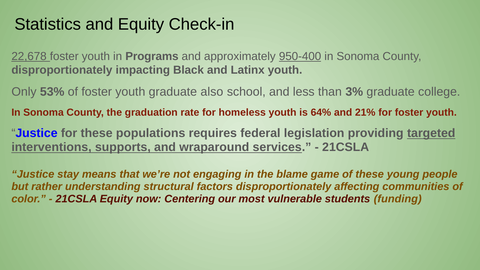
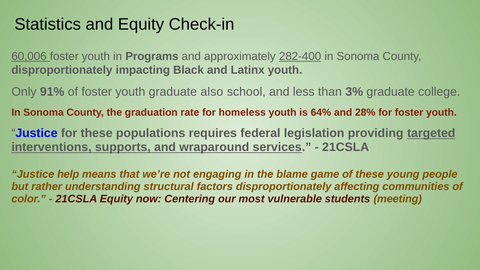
22,678: 22,678 -> 60,006 (29, 56)
950-400: 950-400 -> 282-400 (300, 56)
53%: 53% -> 91% (52, 92)
21%: 21% -> 28% (365, 112)
stay: stay -> help (68, 174)
funding: funding -> meeting (398, 199)
